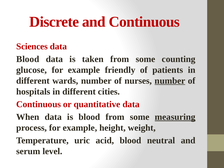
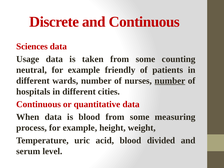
Blood: Blood -> Usage (28, 59)
glucose: glucose -> neutral (32, 70)
measuring underline: present -> none (175, 117)
neutral: neutral -> divided (161, 140)
